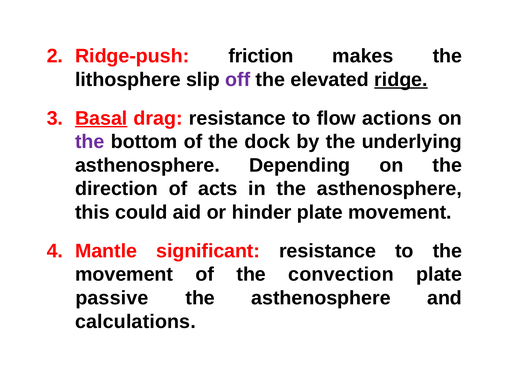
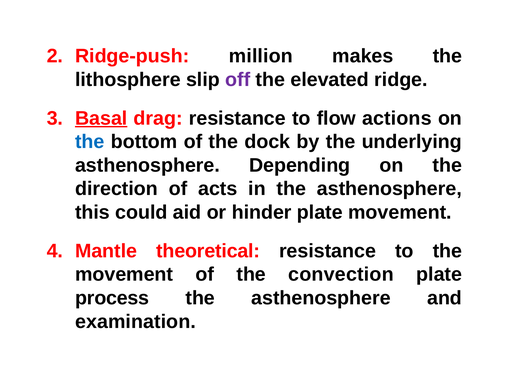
friction: friction -> million (261, 56)
ridge underline: present -> none (401, 80)
the colour: purple -> blue (90, 142)
significant: significant -> theoretical (208, 251)
passive: passive -> process (112, 299)
calculations: calculations -> examination (135, 322)
